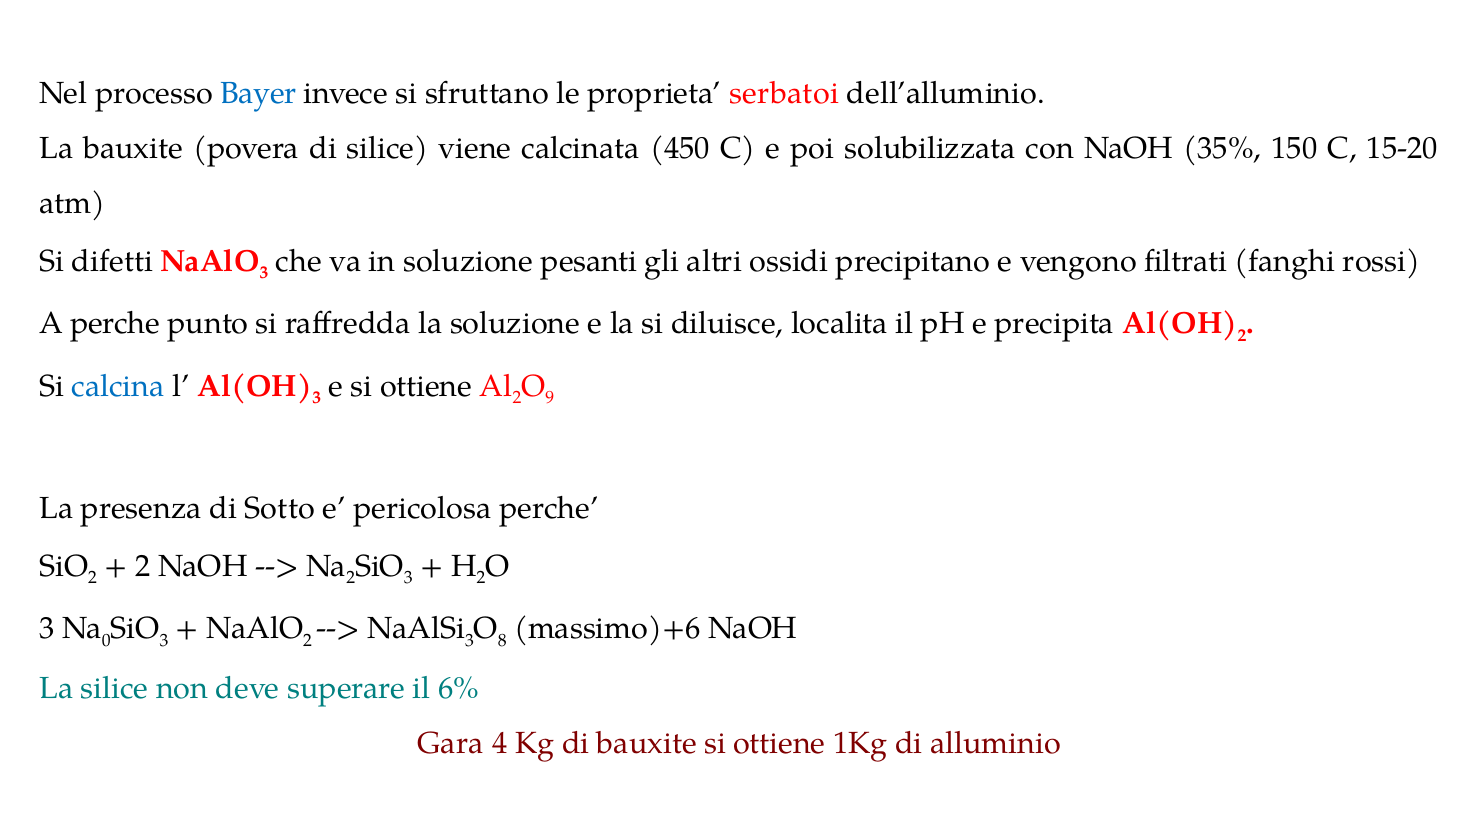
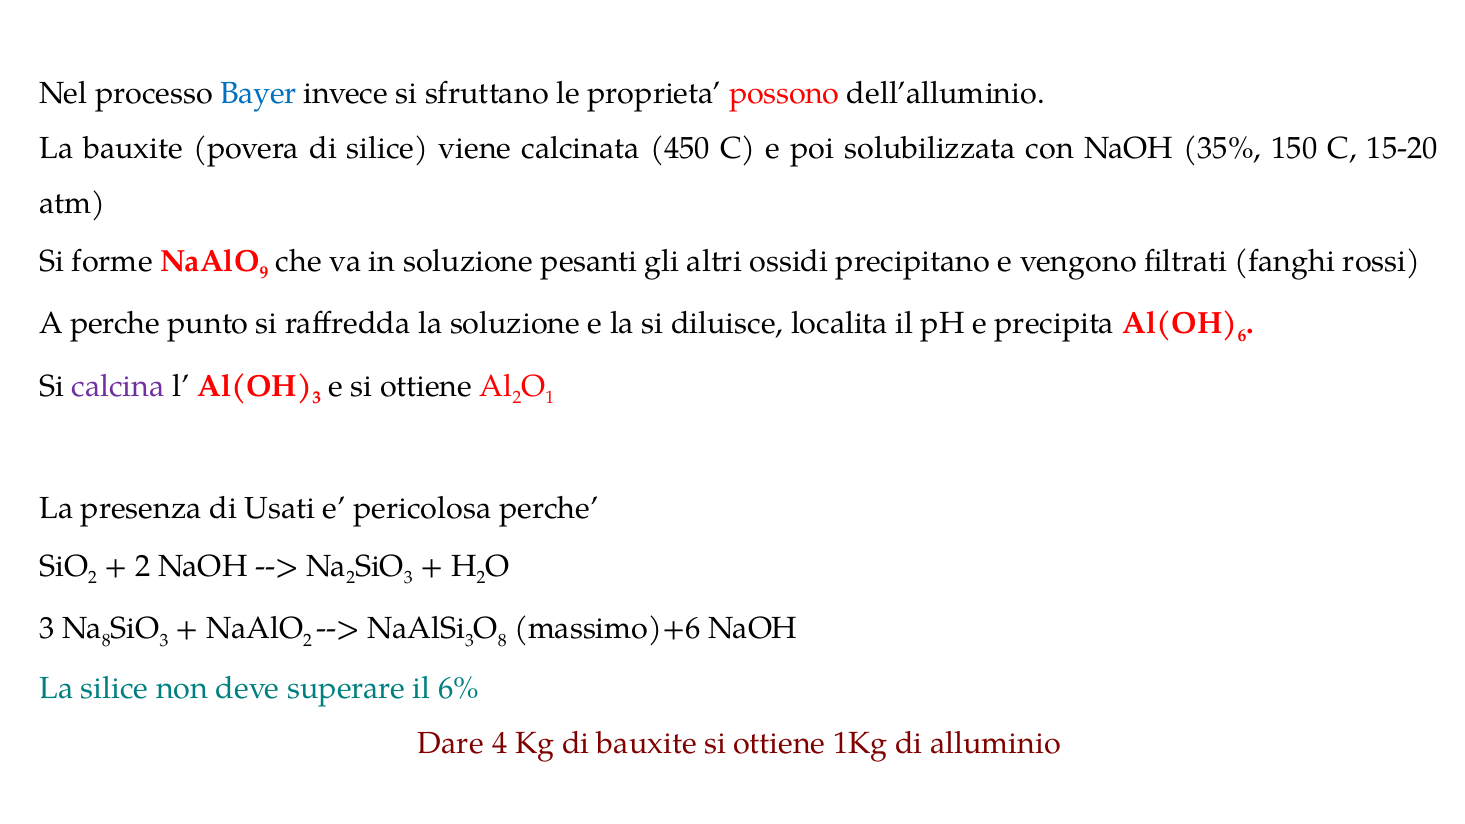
serbatoi: serbatoi -> possono (784, 94)
difetti: difetti -> forme (112, 261)
3: 3 -> 9 (264, 273)
2: 2 -> 6 (1242, 336)
calcina colour: blue -> purple (118, 386)
9: 9 -> 1 (550, 398)
Sotto: Sotto -> Usati (280, 509)
0: 0 -> 8 (106, 640)
Gara: Gara -> Dare (451, 743)
